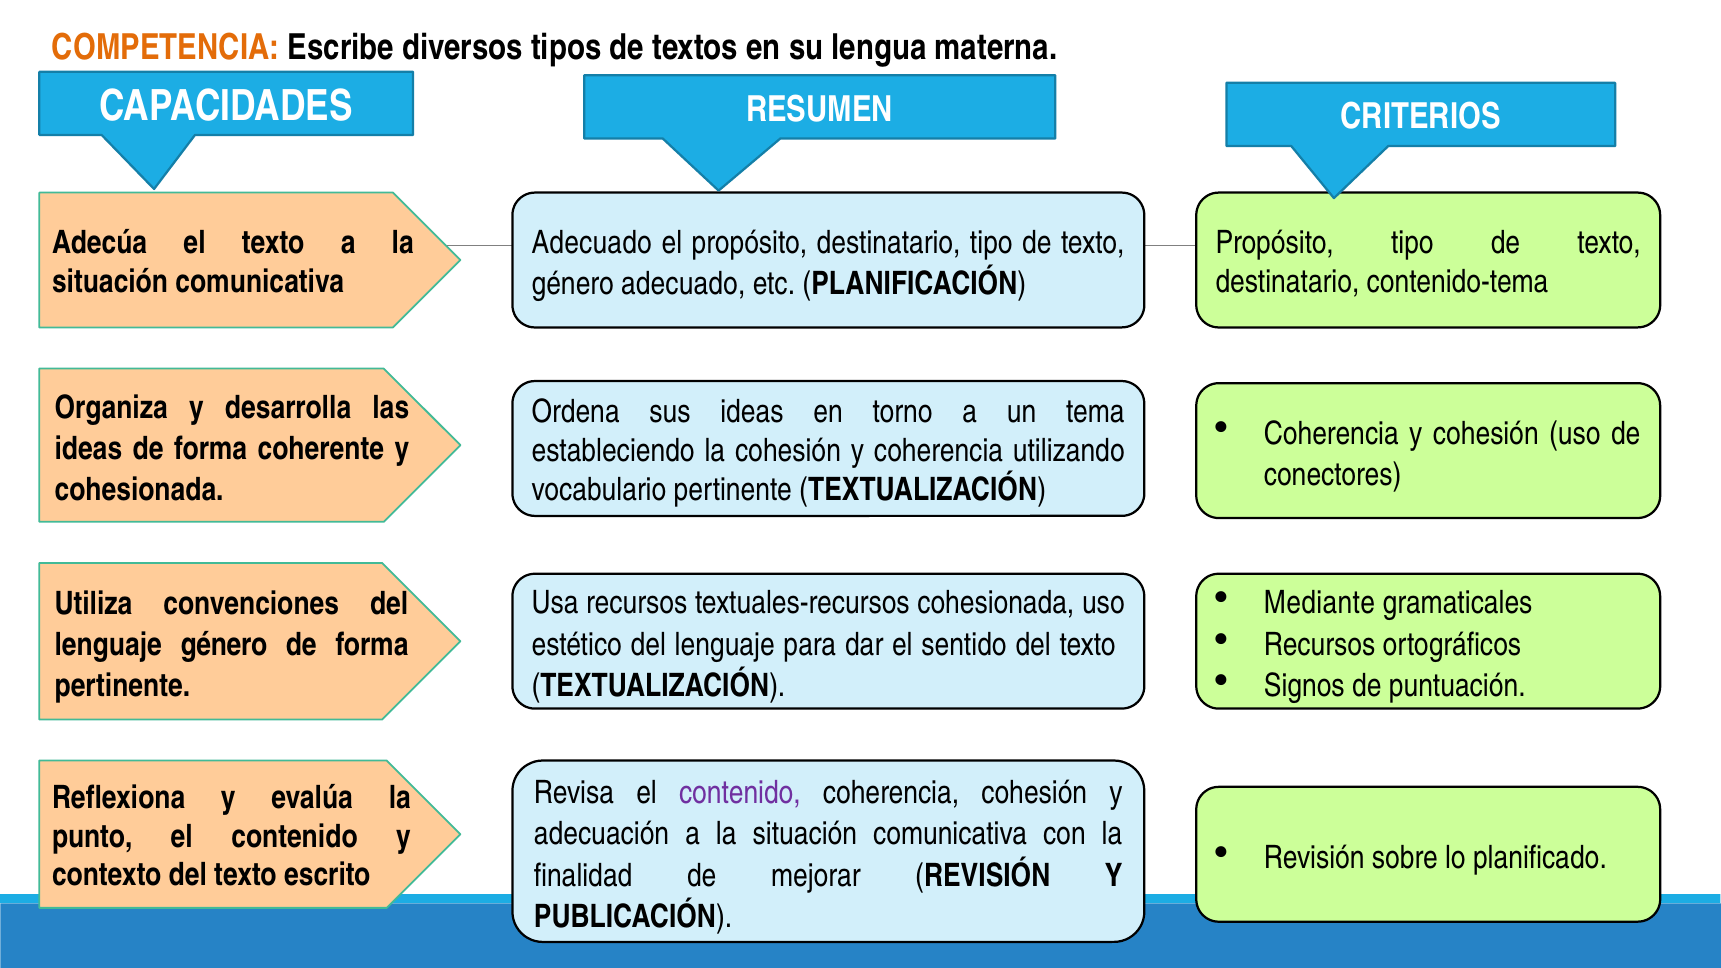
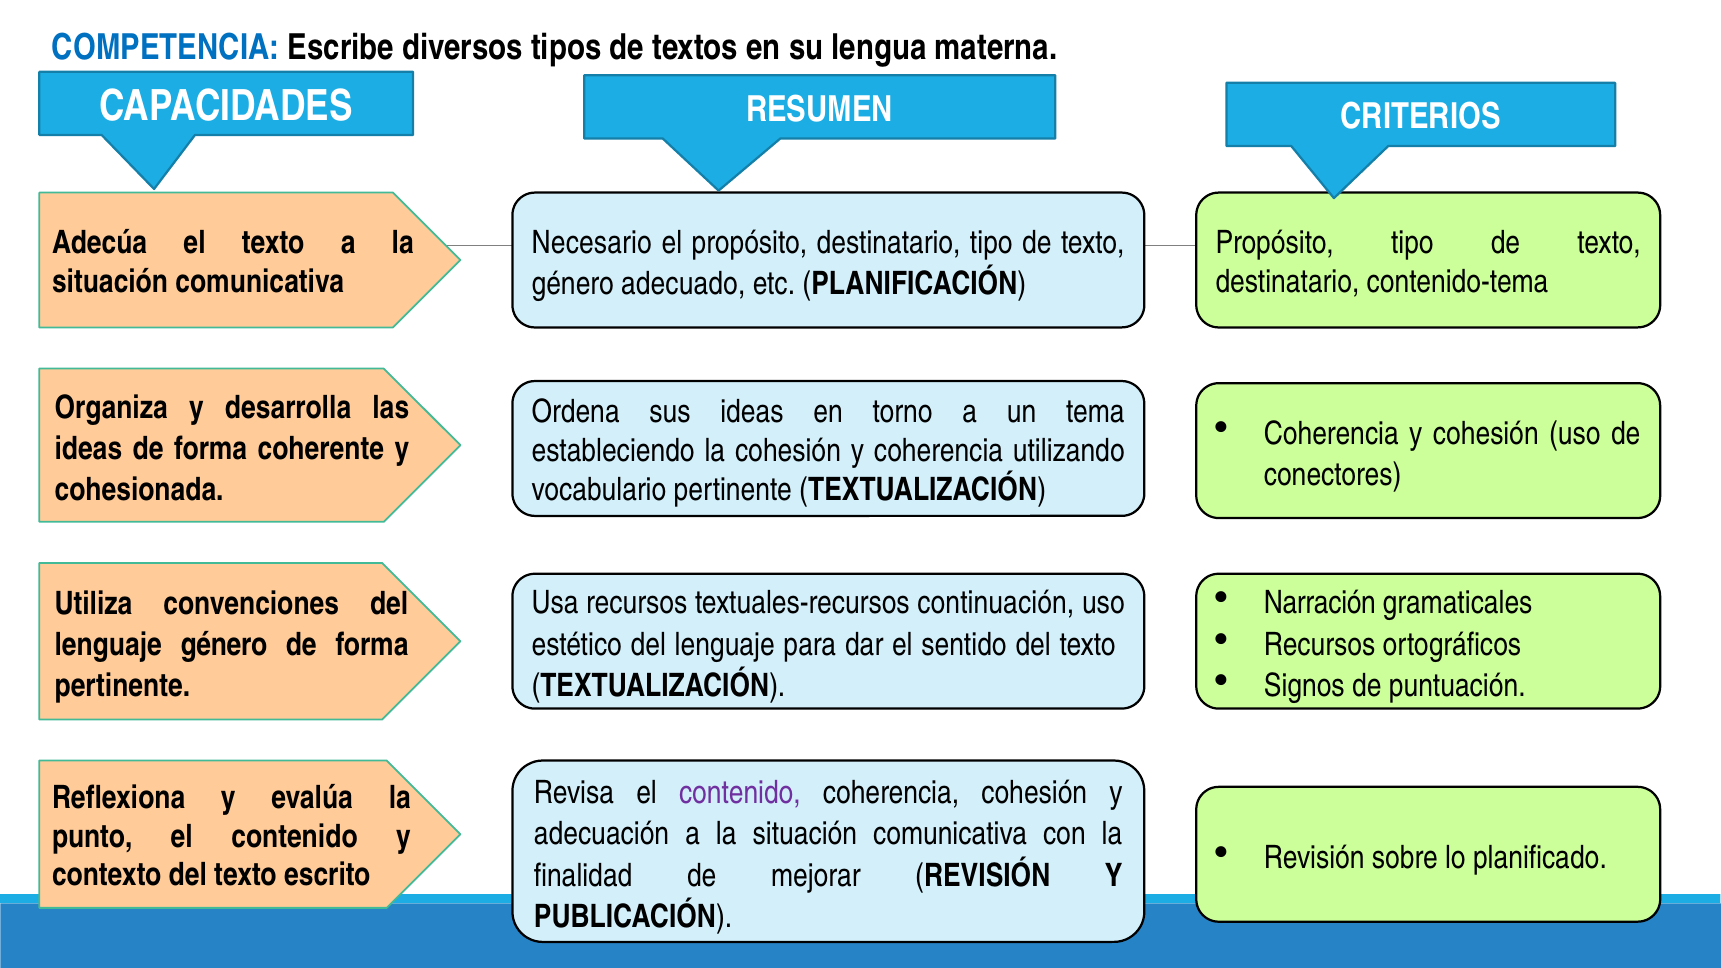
COMPETENCIA colour: orange -> blue (166, 47)
Adecuado: Adecuado -> Necesario (592, 243)
Mediante: Mediante -> Narración (1320, 603)
textuales-recursos cohesionada: cohesionada -> continuación (996, 603)
